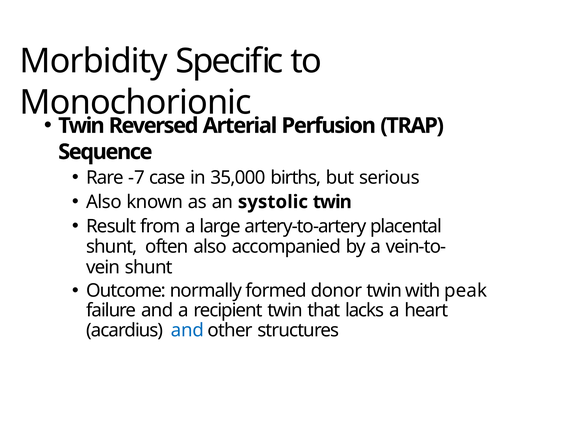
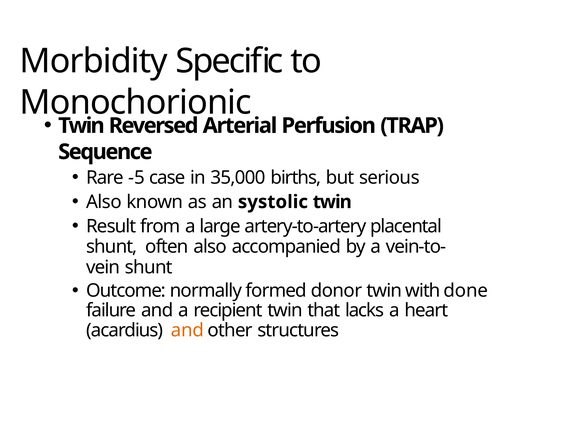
-7: -7 -> -5 (137, 178)
peak: peak -> done (466, 291)
and colour: blue -> orange (187, 330)
